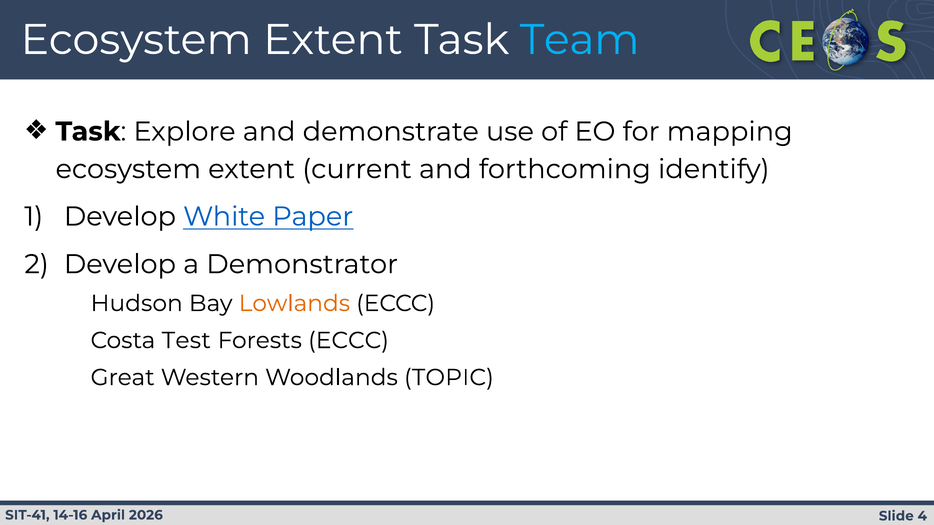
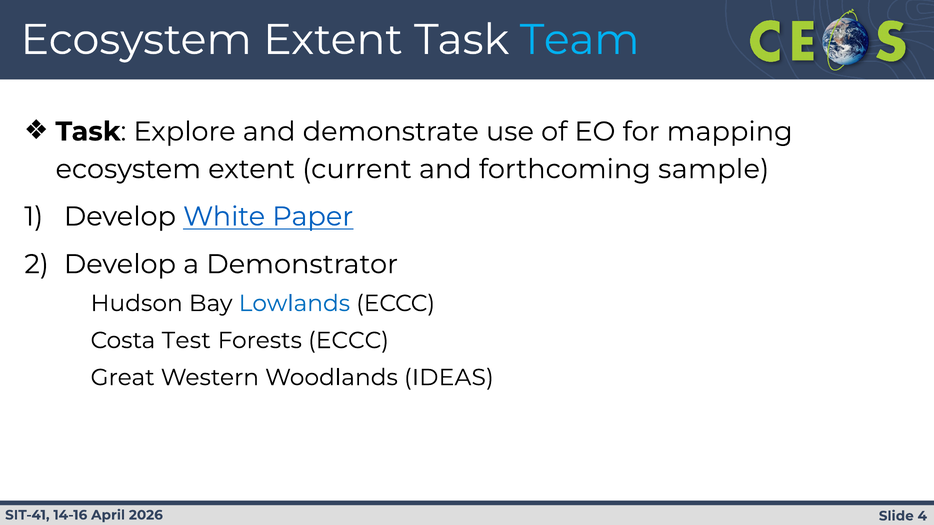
identify: identify -> sample (714, 169)
Lowlands colour: orange -> blue (294, 304)
TOPIC: TOPIC -> IDEAS (449, 378)
